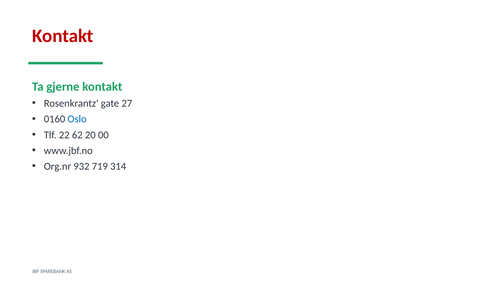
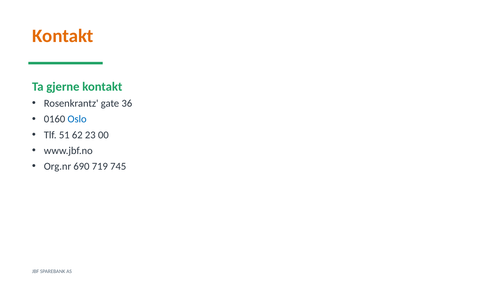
Kontakt colour: red -> orange (63, 36)
27: 27 -> 36 (127, 104)
22: 22 -> 51 (64, 135)
20: 20 -> 23 (90, 135)
932: 932 -> 690 (81, 167)
314: 314 -> 745 (118, 167)
